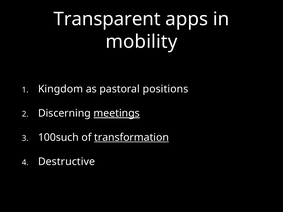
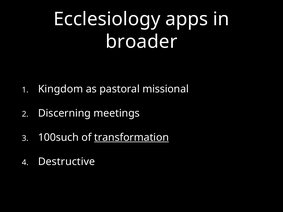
Transparent: Transparent -> Ecclesiology (107, 19)
mobility: mobility -> broader (141, 42)
positions: positions -> missional (166, 89)
meetings underline: present -> none (117, 113)
